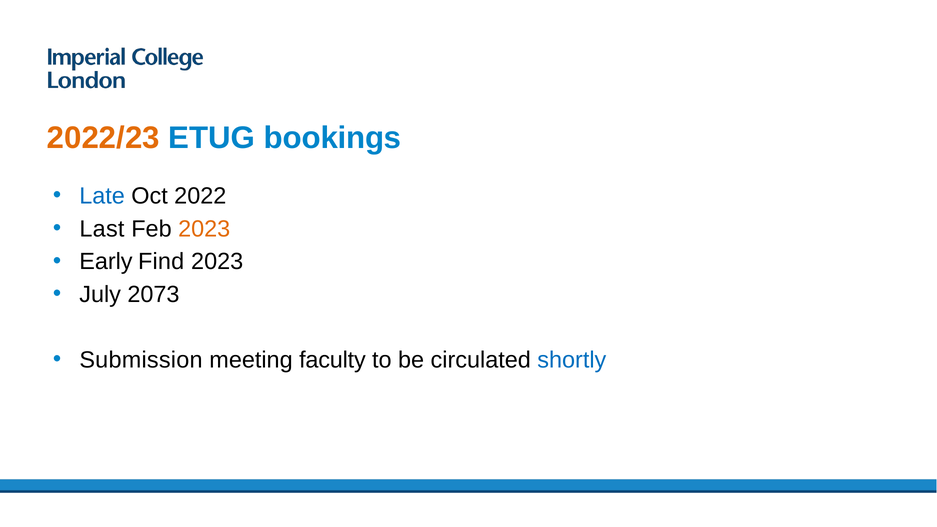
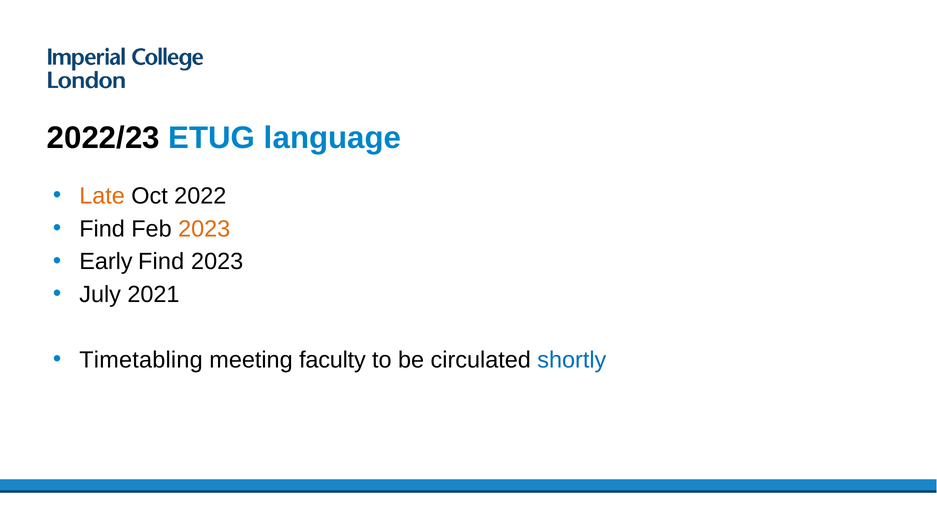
2022/23 colour: orange -> black (103, 138)
bookings: bookings -> language (332, 138)
Late colour: blue -> orange (102, 196)
Last: Last -> Find (102, 229)
2073: 2073 -> 2021 (153, 294)
Submission: Submission -> Timetabling (141, 360)
